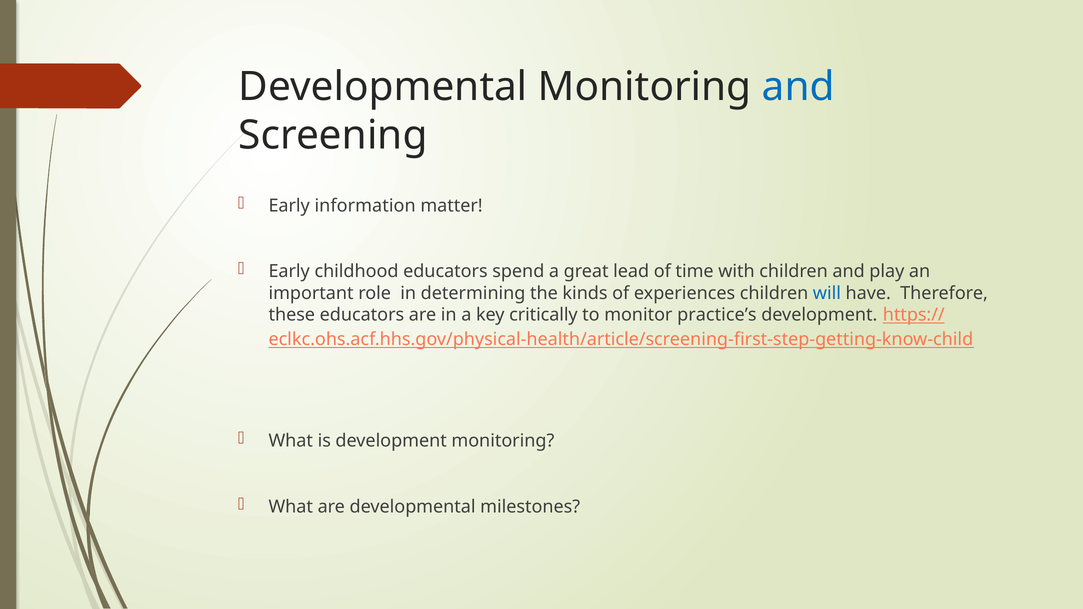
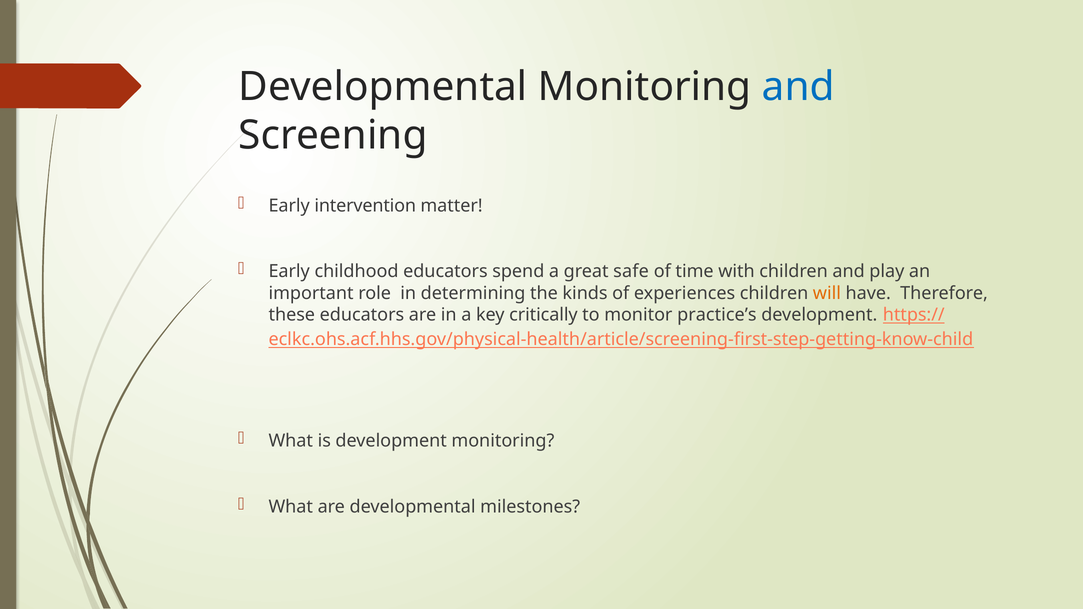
information: information -> intervention (365, 206)
lead: lead -> safe (631, 272)
will colour: blue -> orange (827, 293)
